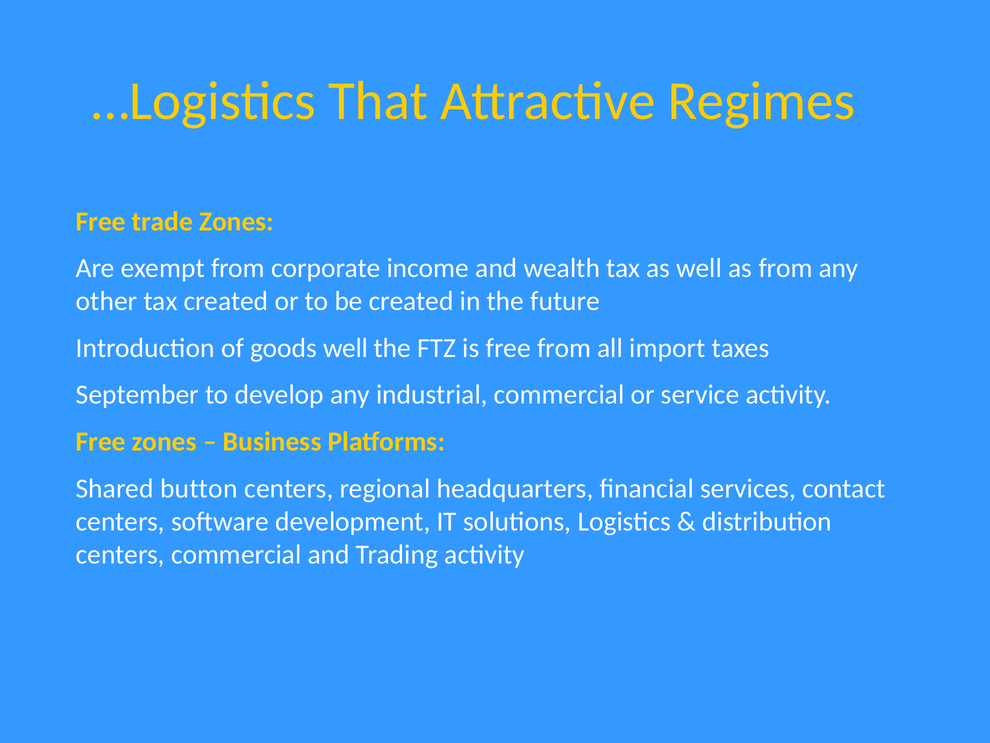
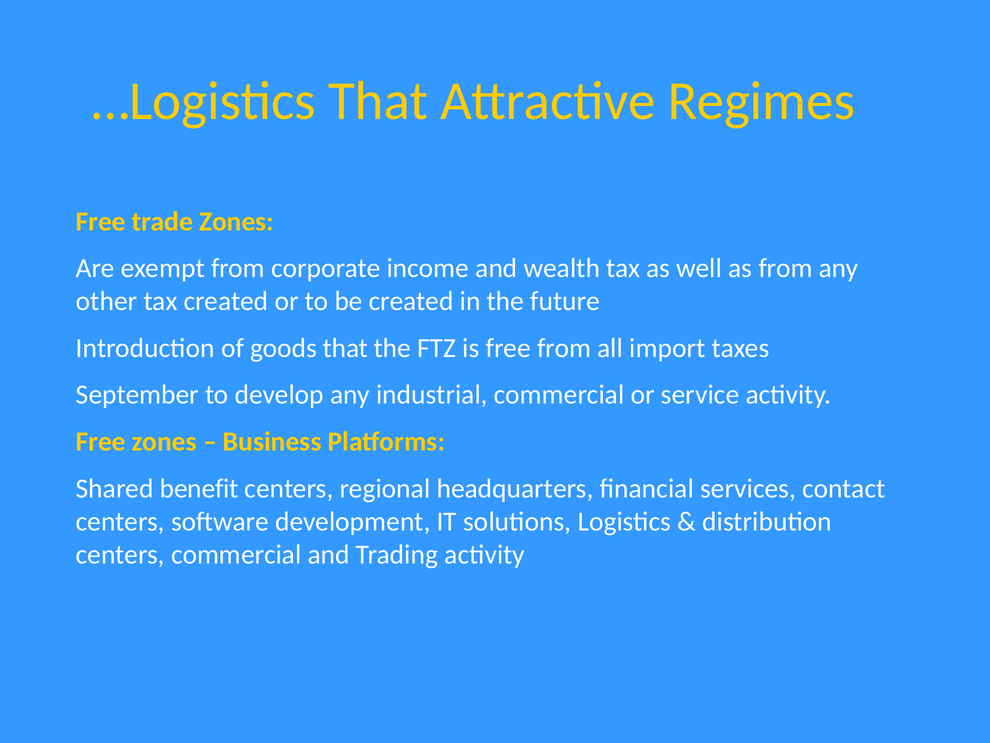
goods well: well -> that (346, 348)
button: button -> benefit (199, 488)
